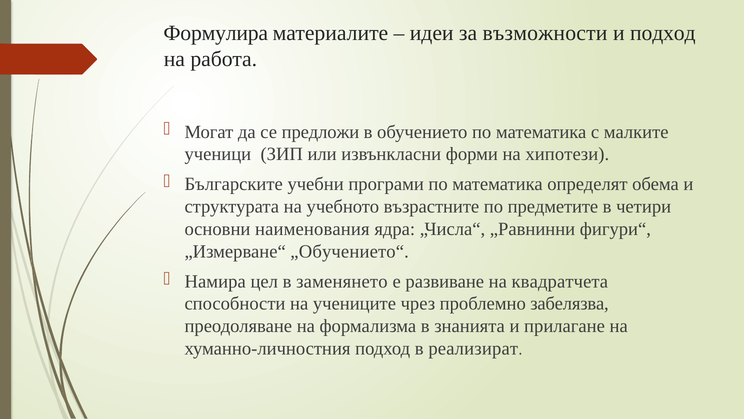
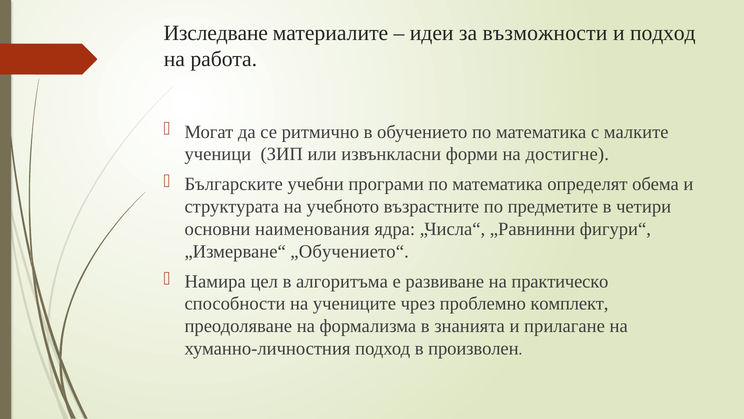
Формулира: Формулира -> Изследване (216, 33)
предложи: предложи -> ритмично (320, 132)
хипотези: хипотези -> достигне (567, 154)
заменянето: заменянето -> алгоритъма (342, 281)
квадратчета: квадратчета -> практическо (560, 281)
забелязва: забелязва -> комплект (569, 303)
реализират: реализират -> произволен (473, 348)
